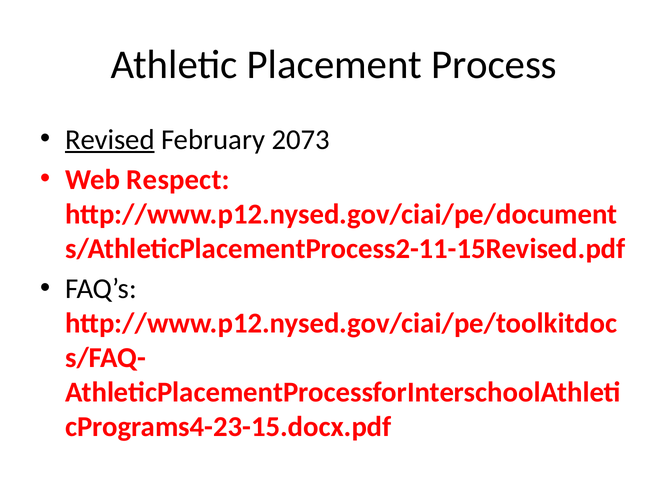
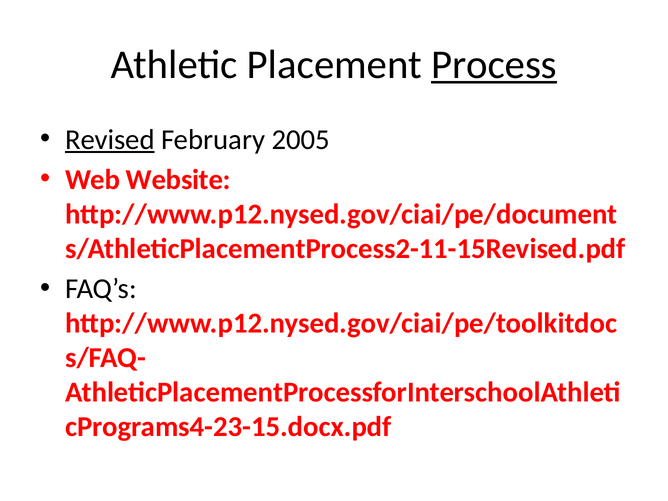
Process underline: none -> present (494, 65)
2073: 2073 -> 2005 (301, 140)
Respect: Respect -> Website (178, 180)
